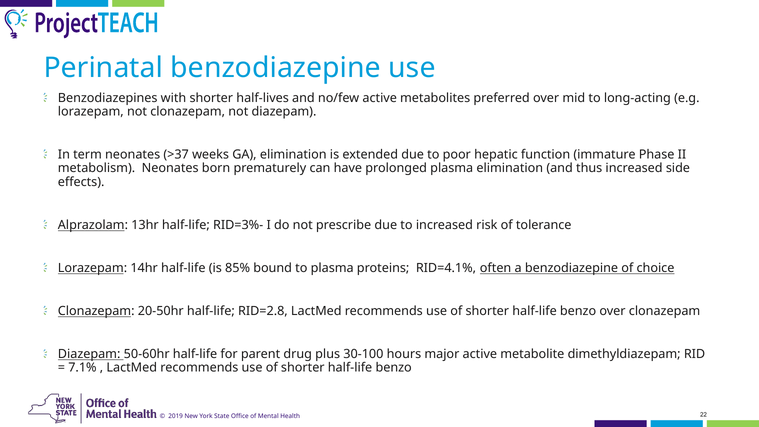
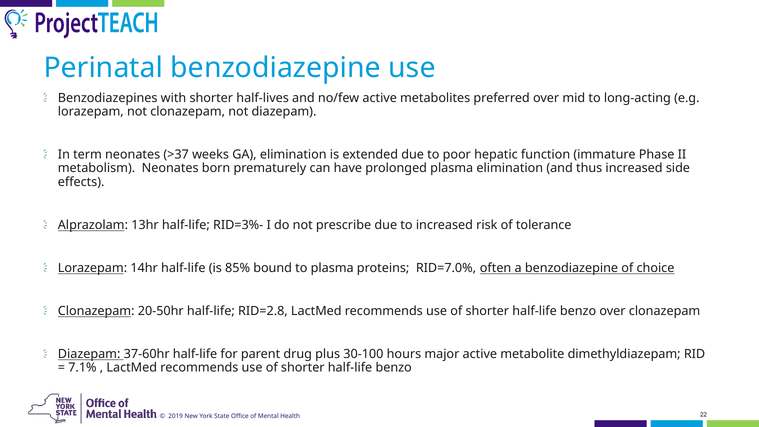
RID=4.1%: RID=4.1% -> RID=7.0% (446, 268)
50-60hr: 50-60hr -> 37-60hr (147, 354)
